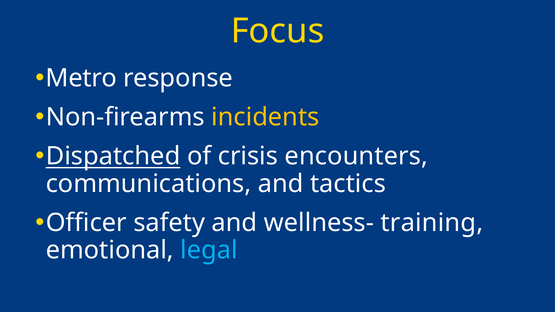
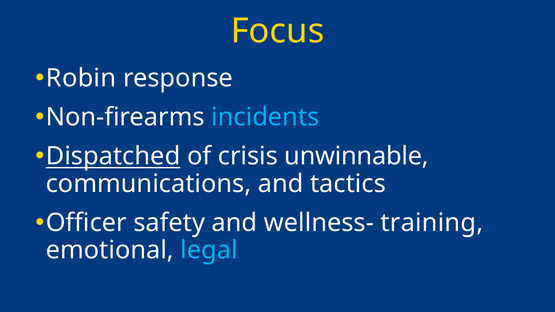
Metro: Metro -> Robin (81, 78)
incidents colour: yellow -> light blue (265, 117)
encounters: encounters -> unwinnable (356, 156)
